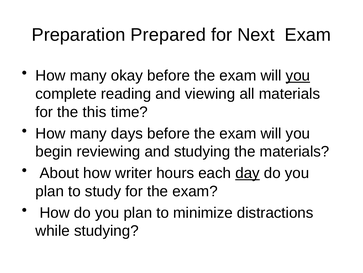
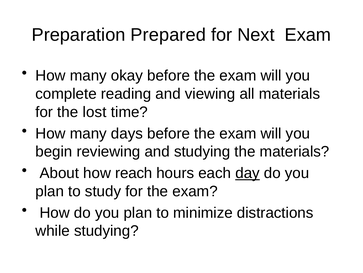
you underline: present -> none (298, 75)
this: this -> lost (95, 112)
writer: writer -> reach (134, 173)
